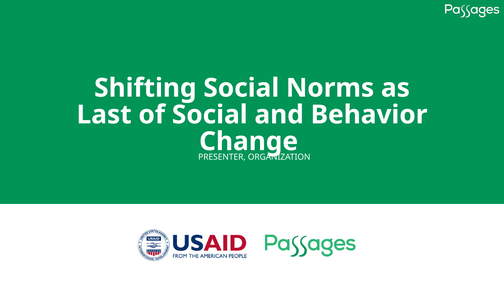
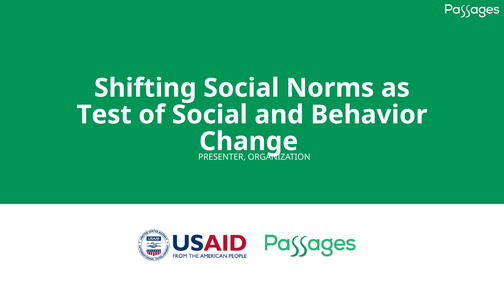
Last: Last -> Test (104, 115)
